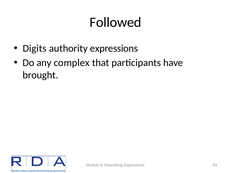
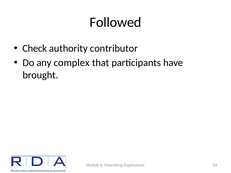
Digits: Digits -> Check (35, 48)
authority expressions: expressions -> contributor (114, 48)
